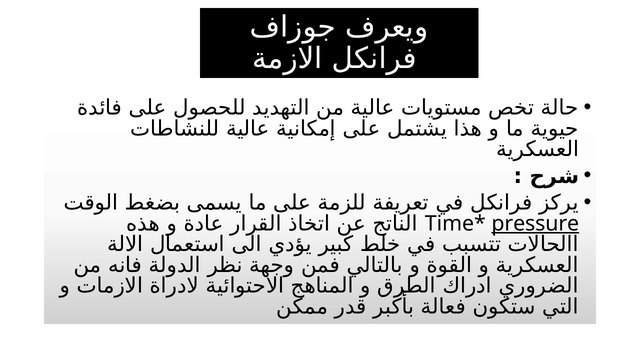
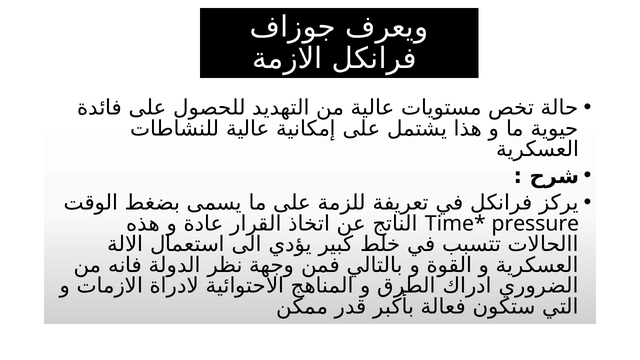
pressure underline: present -> none (535, 224)
